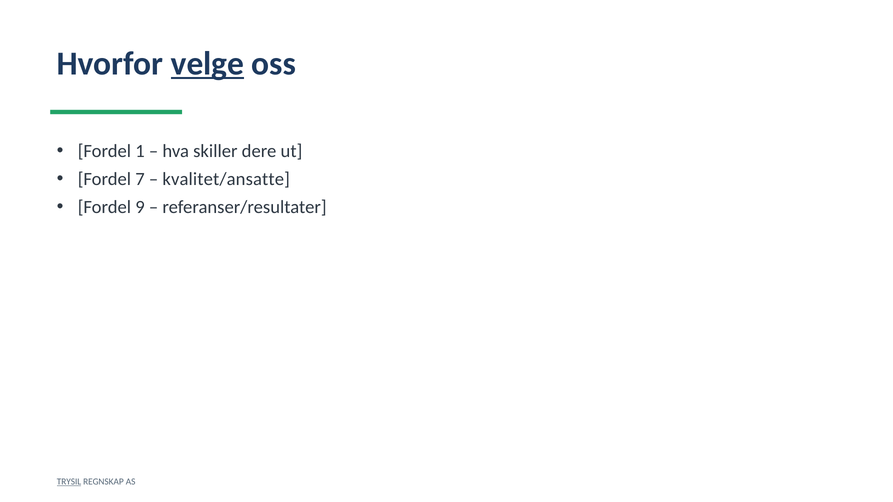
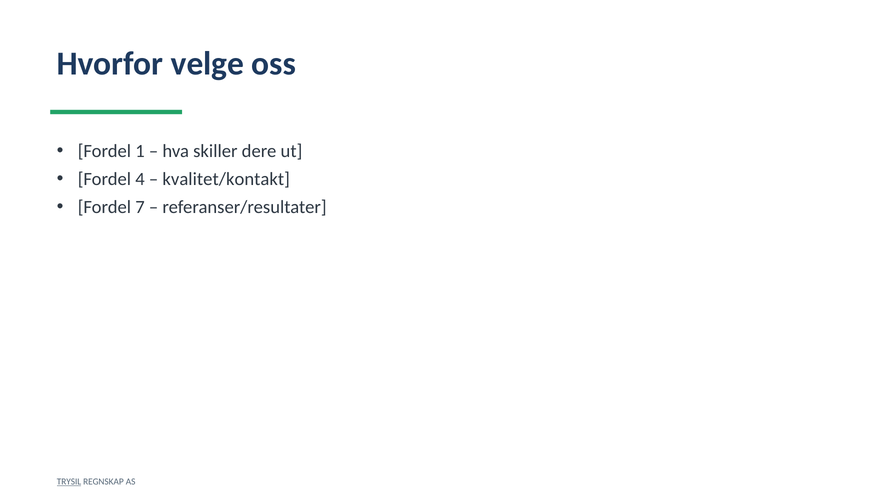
velge underline: present -> none (207, 64)
7: 7 -> 4 (140, 179)
kvalitet/ansatte: kvalitet/ansatte -> kvalitet/kontakt (226, 179)
9: 9 -> 7 (140, 207)
